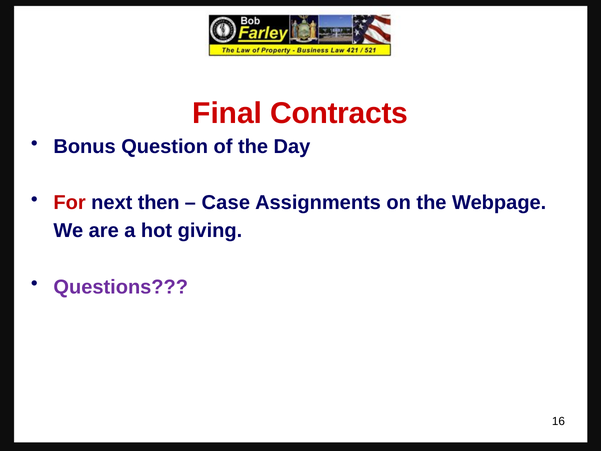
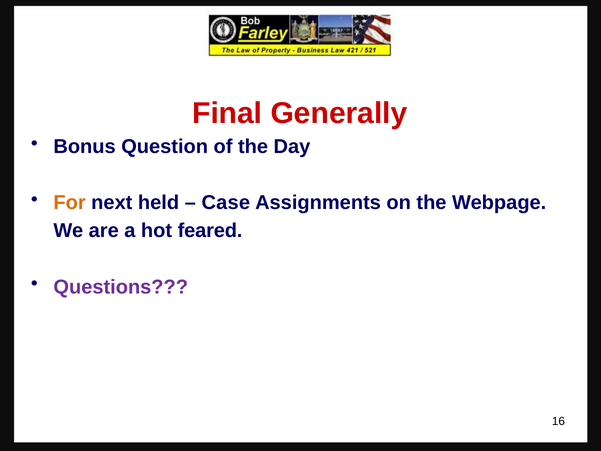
Contracts: Contracts -> Generally (339, 113)
For colour: red -> orange (70, 203)
then: then -> held (159, 203)
giving: giving -> feared (210, 231)
